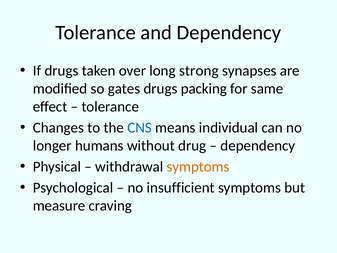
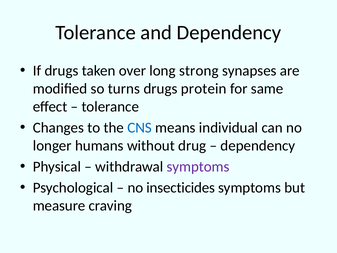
gates: gates -> turns (124, 89)
packing: packing -> protein (204, 89)
symptoms colour: orange -> purple (198, 167)
insufficient: insufficient -> insecticides (181, 188)
